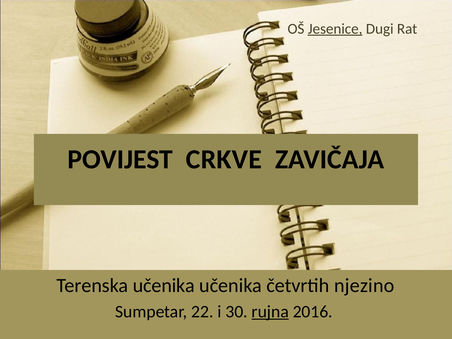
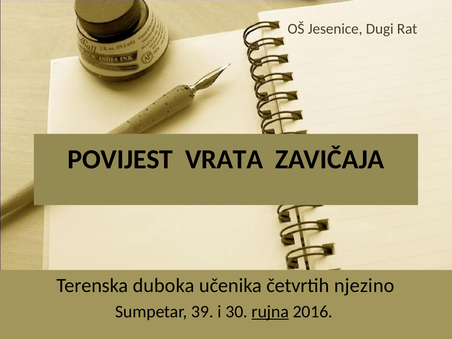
Jesenice underline: present -> none (335, 29)
CRKVE: CRKVE -> VRATA (224, 159)
Terenska učenika: učenika -> duboka (164, 286)
22: 22 -> 39 (202, 312)
